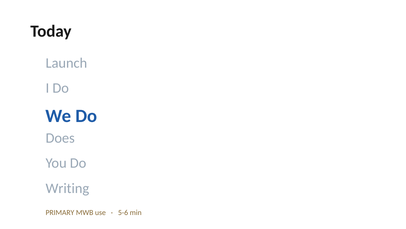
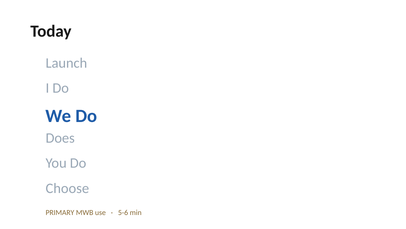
Writing: Writing -> Choose (67, 188)
